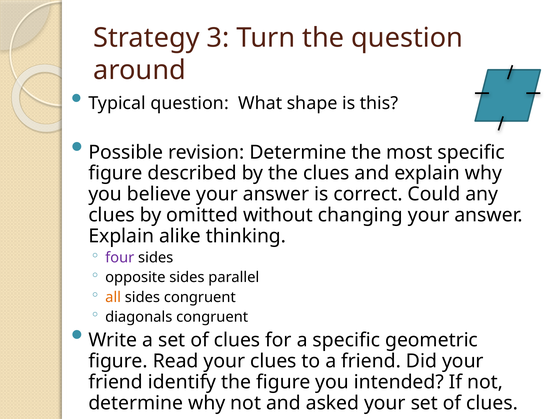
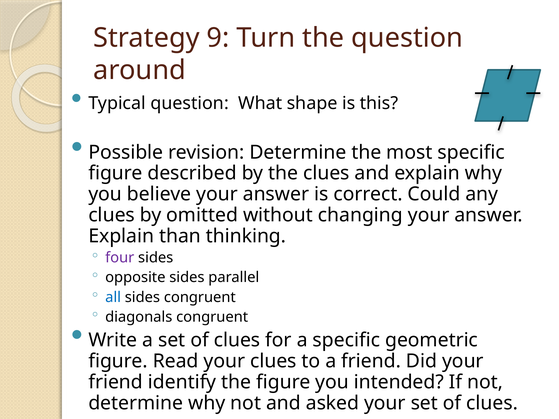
3: 3 -> 9 (218, 38)
alike: alike -> than (180, 236)
all colour: orange -> blue (113, 297)
